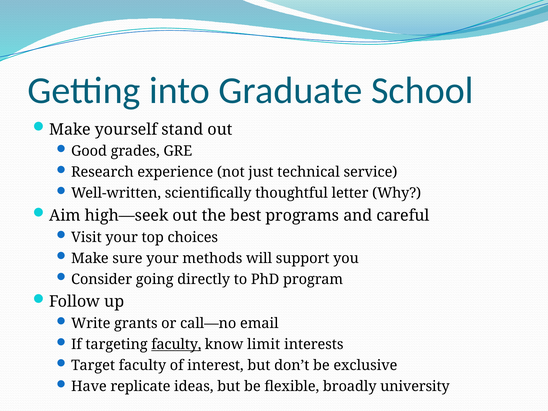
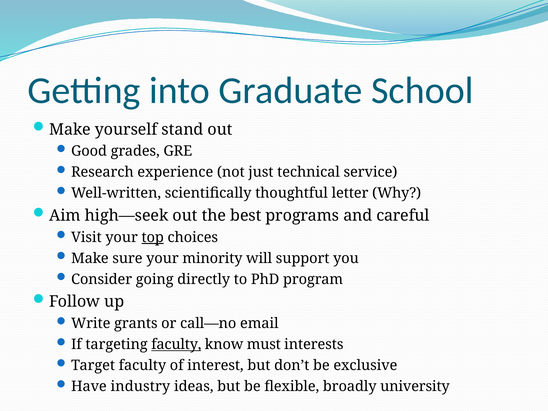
top underline: none -> present (153, 237)
methods: methods -> minority (212, 258)
limit: limit -> must (264, 344)
replicate: replicate -> industry (140, 386)
